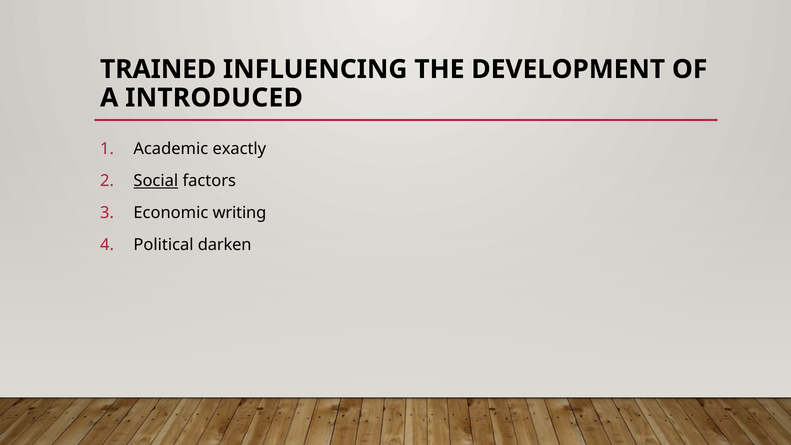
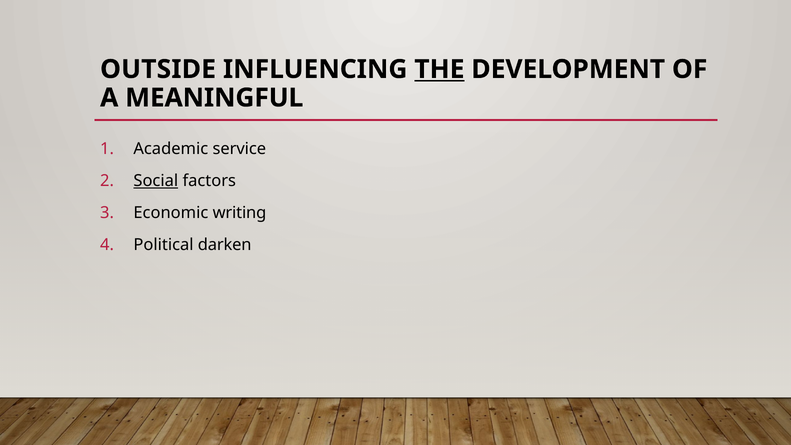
TRAINED: TRAINED -> OUTSIDE (158, 69)
THE underline: none -> present (439, 69)
INTRODUCED: INTRODUCED -> MEANINGFUL (214, 98)
exactly: exactly -> service (239, 149)
